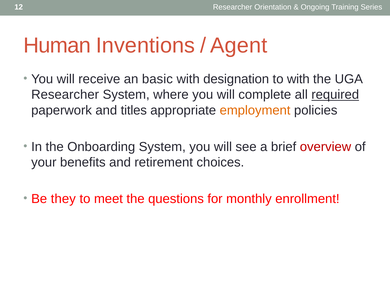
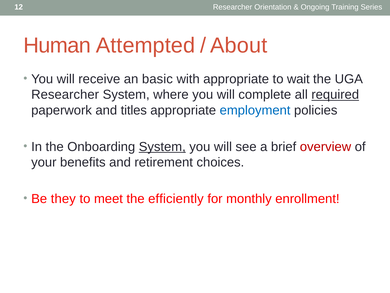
Inventions: Inventions -> Attempted (145, 45)
Agent: Agent -> About (239, 45)
with designation: designation -> appropriate (236, 79)
to with: with -> wait (298, 79)
employment colour: orange -> blue (255, 110)
System underline: none -> present (162, 147)
questions: questions -> efficiently (176, 198)
